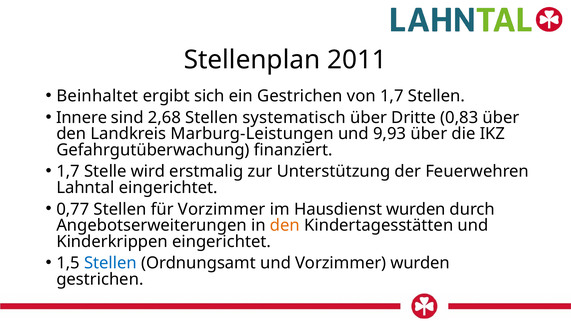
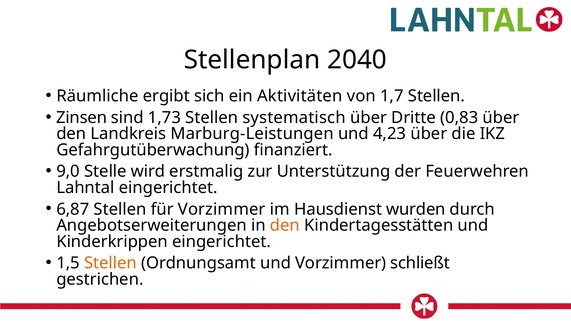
2011: 2011 -> 2040 (357, 60)
Beinhaltet: Beinhaltet -> Räumliche (97, 96)
ein Gestrichen: Gestrichen -> Aktivitäten (300, 96)
Innere: Innere -> Zinsen (82, 118)
2,68: 2,68 -> 1,73 (164, 118)
9,93: 9,93 -> 4,23 (390, 134)
1,7: 1,7 -> 9,0 (68, 172)
0,77: 0,77 -> 6,87 (73, 209)
Stellen colour: blue -> orange (111, 263)
Vorzimmer wurden: wurden -> schließt (420, 263)
